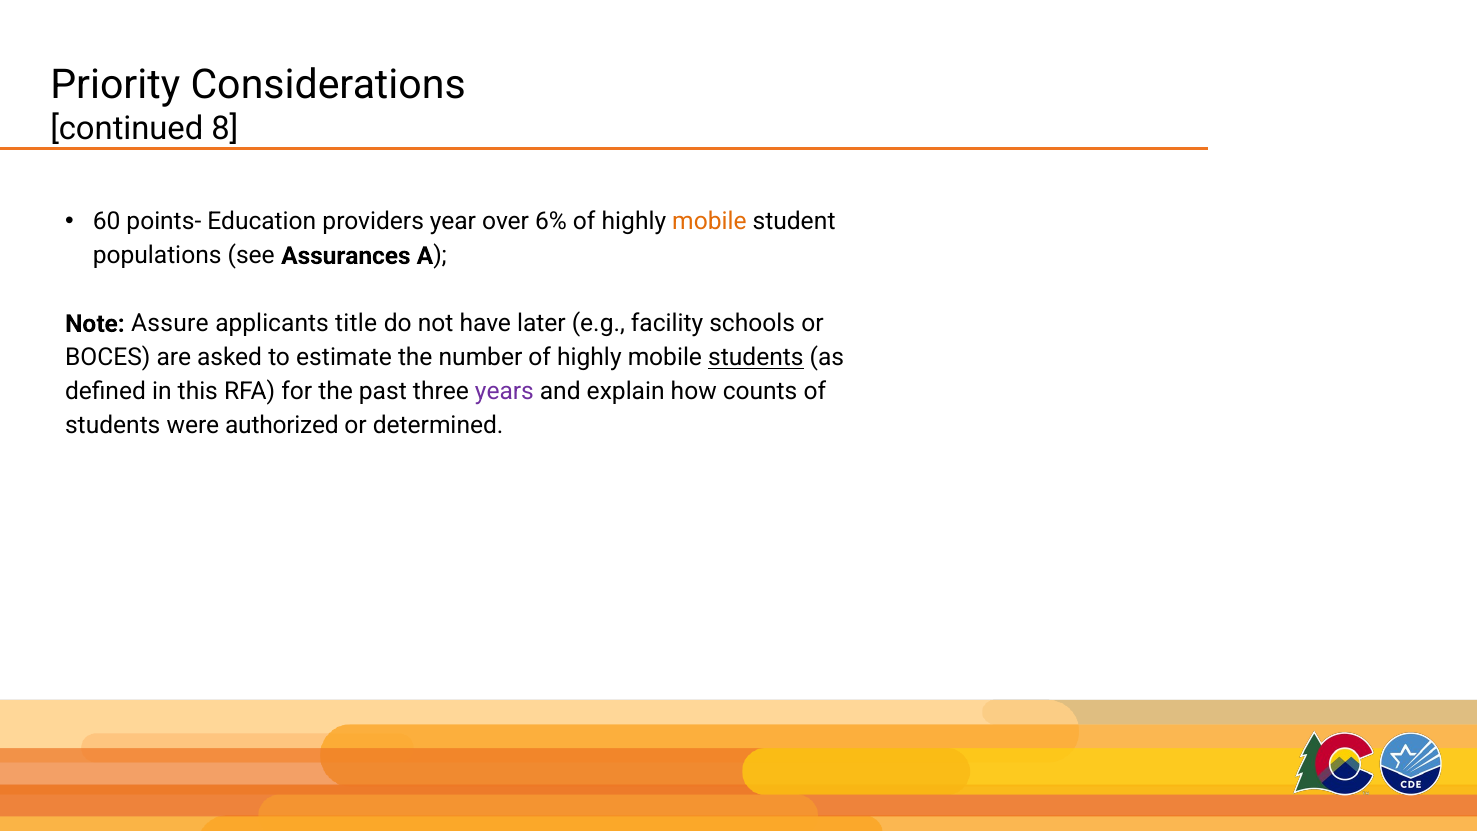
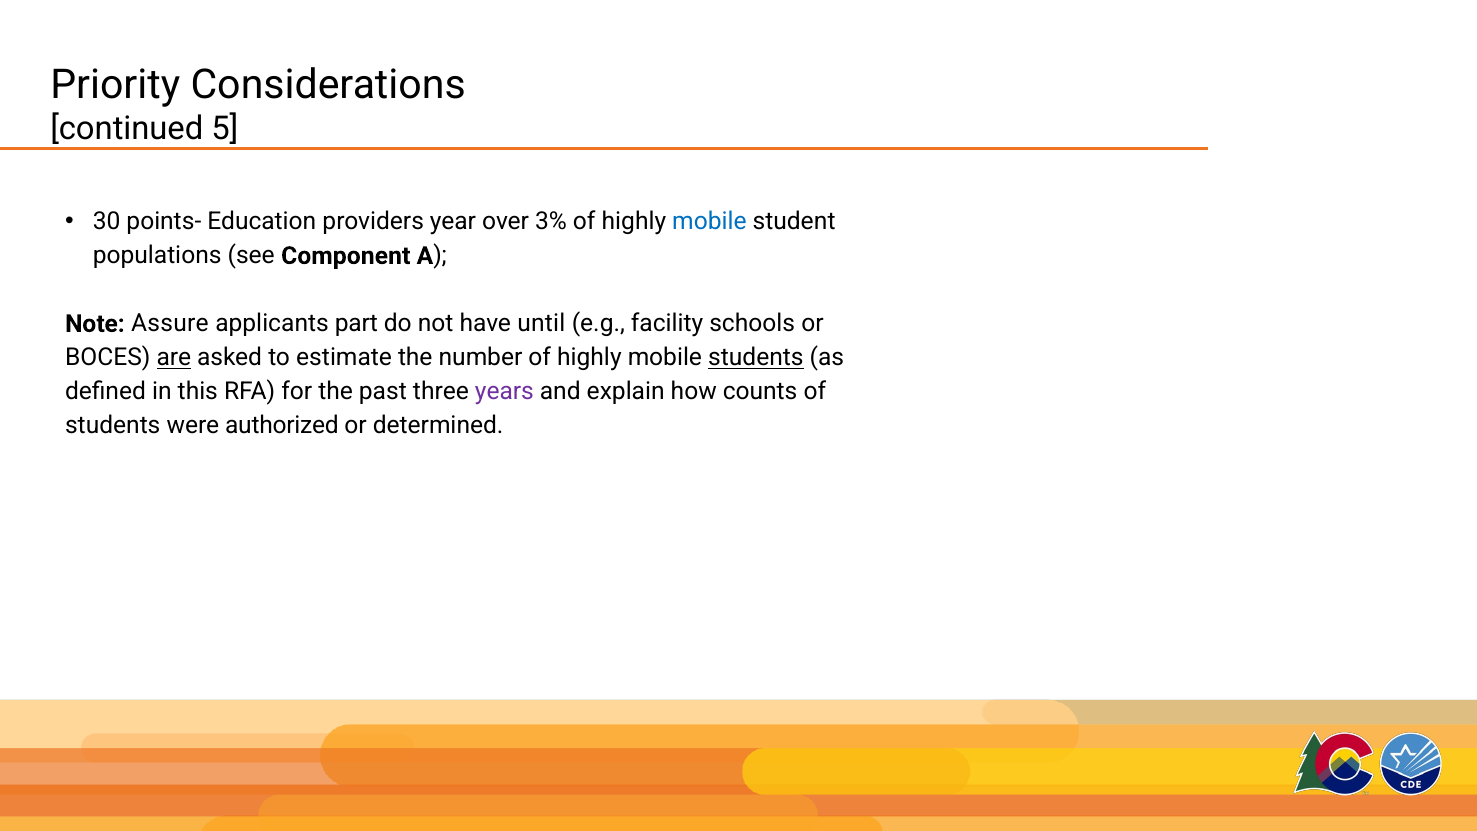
8: 8 -> 5 (225, 128)
60: 60 -> 30 (107, 222)
6%: 6% -> 3% (551, 222)
mobile colour: orange -> blue (709, 222)
Assurances: Assurances -> Component (346, 256)
title: title -> part (356, 324)
later: later -> until (541, 324)
are underline: none -> present (174, 358)
